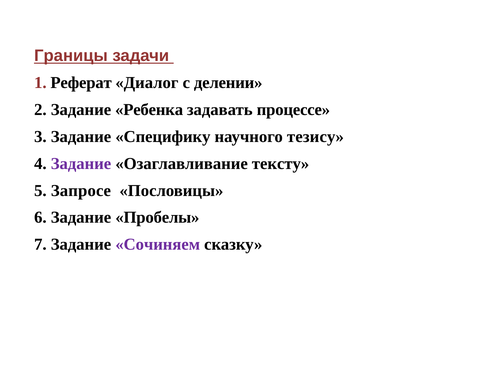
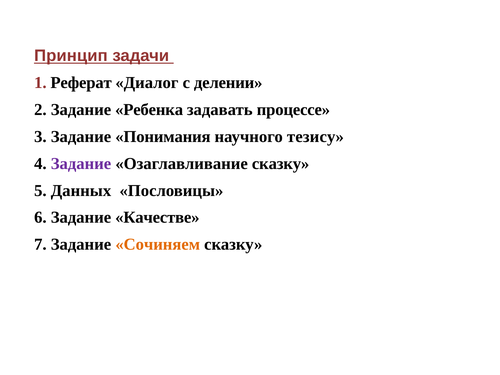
Границы: Границы -> Принцип (71, 56)
Специфику: Специфику -> Понимания (163, 137)
Озаглавливание тексту: тексту -> сказку (281, 164)
Запросе: Запросе -> Данных (81, 191)
Пробелы: Пробелы -> Качестве (157, 217)
Сочиняем colour: purple -> orange (158, 244)
